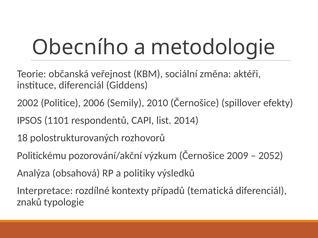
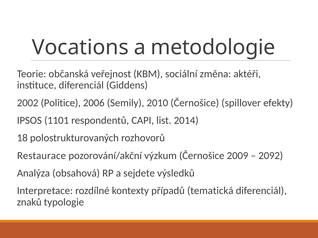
Obecního: Obecního -> Vocations (80, 48)
Politickému: Politickému -> Restaurace (42, 156)
2052: 2052 -> 2092 (271, 156)
politiky: politiky -> sejdete (139, 174)
